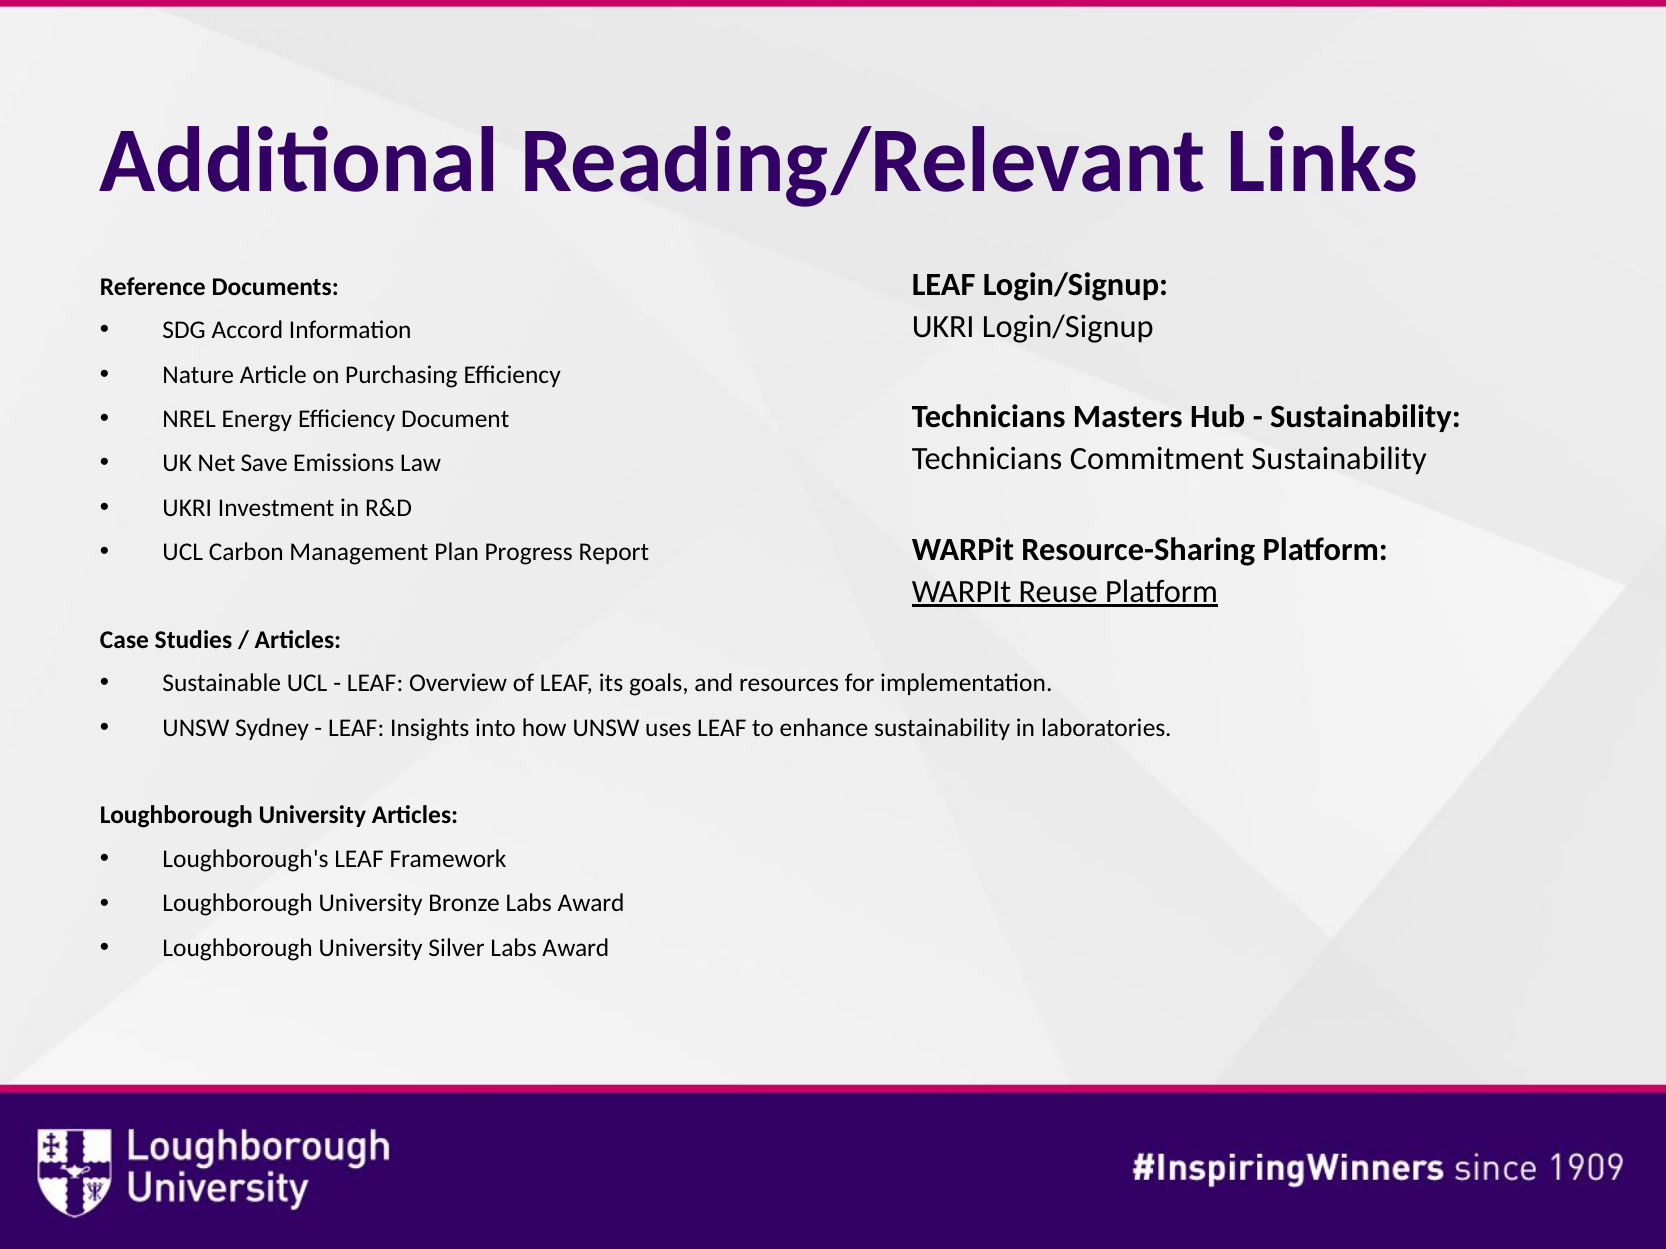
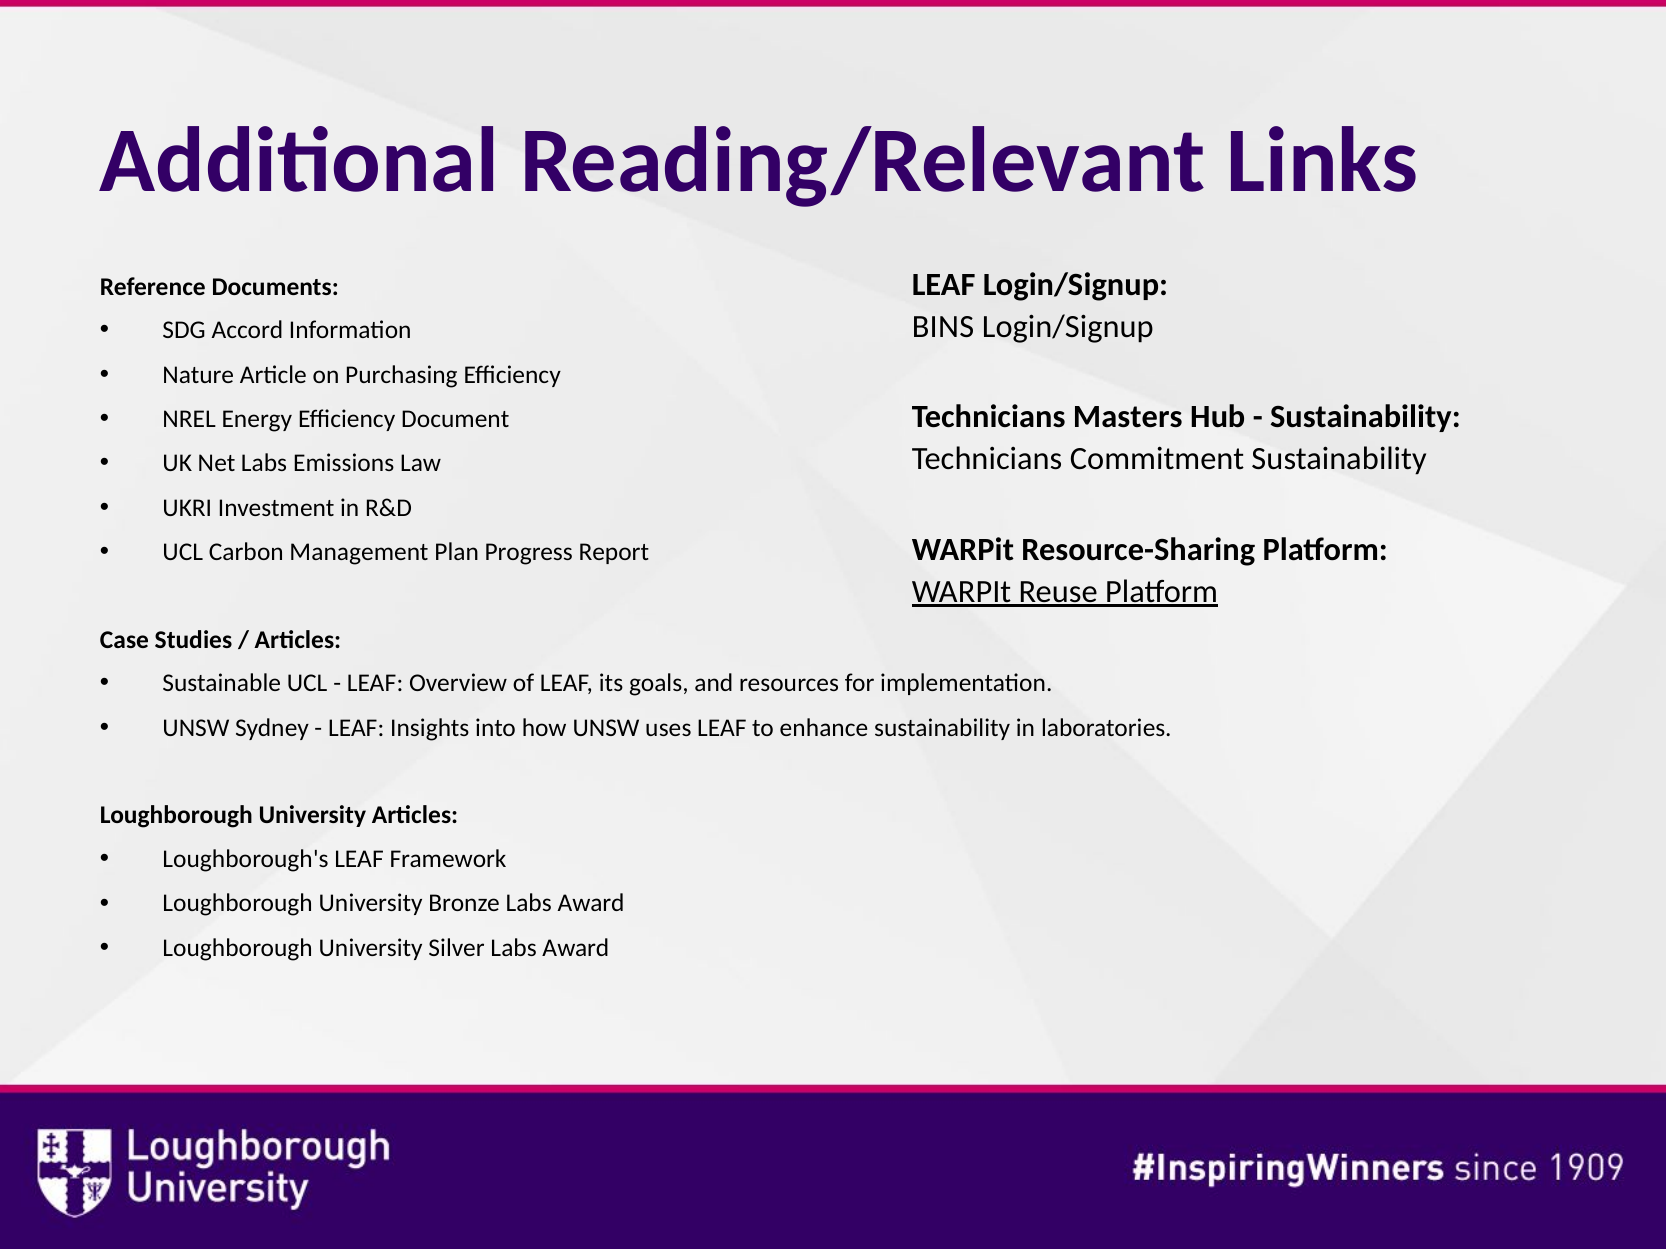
UKRI: UKRI -> BINS (943, 327)
Net Save: Save -> Labs (264, 464)
